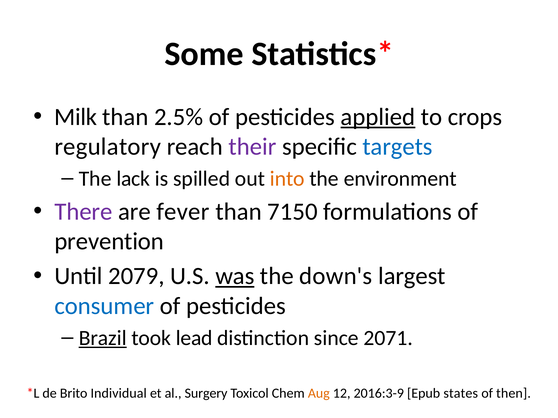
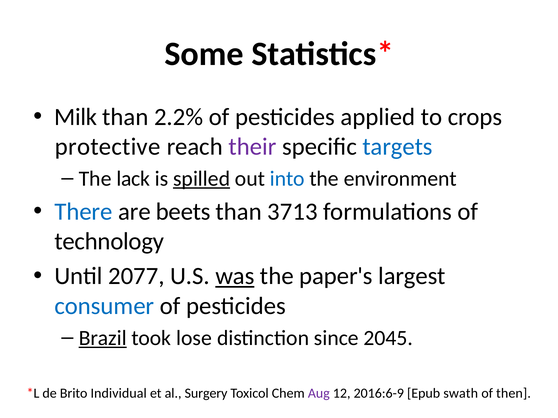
2.5%: 2.5% -> 2.2% (179, 117)
applied underline: present -> none (378, 117)
regulatory: regulatory -> protective (108, 147)
spilled underline: none -> present (202, 179)
into colour: orange -> blue (287, 179)
There colour: purple -> blue (83, 212)
fever: fever -> beets (183, 212)
7150: 7150 -> 3713 (292, 212)
prevention: prevention -> technology (109, 242)
2079: 2079 -> 2077 (136, 276)
down's: down's -> paper's (336, 276)
lead: lead -> lose (194, 338)
2071: 2071 -> 2045 (388, 338)
Aug colour: orange -> purple (319, 394)
2016:3-9: 2016:3-9 -> 2016:6-9 (379, 394)
states: states -> swath (461, 394)
